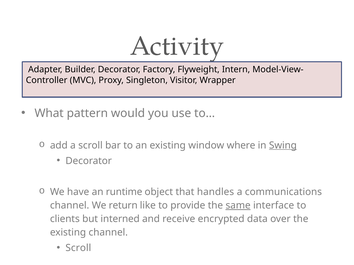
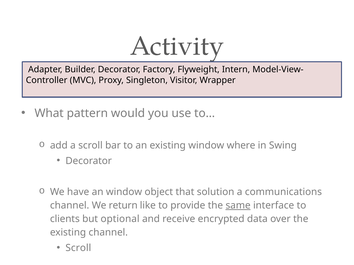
Swing underline: present -> none (283, 146)
an runtime: runtime -> window (124, 192)
handles: handles -> solution (216, 192)
interned: interned -> optional (120, 219)
